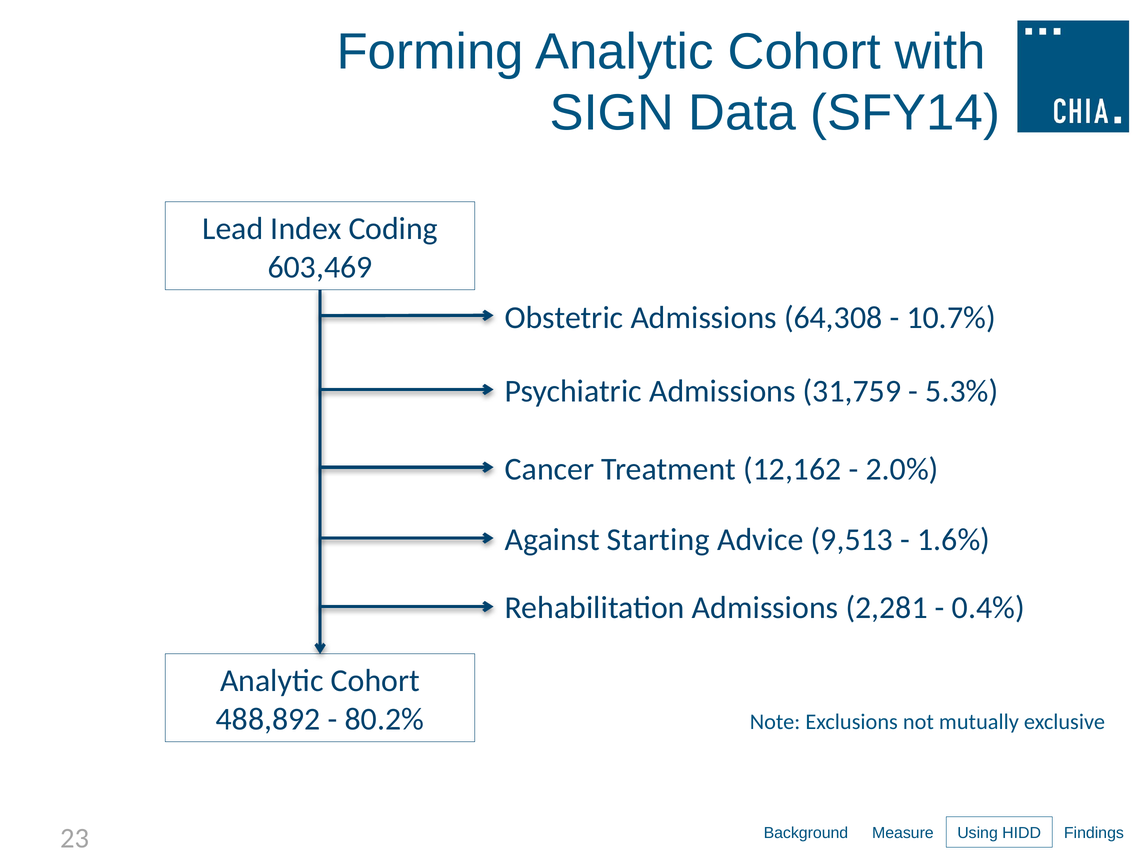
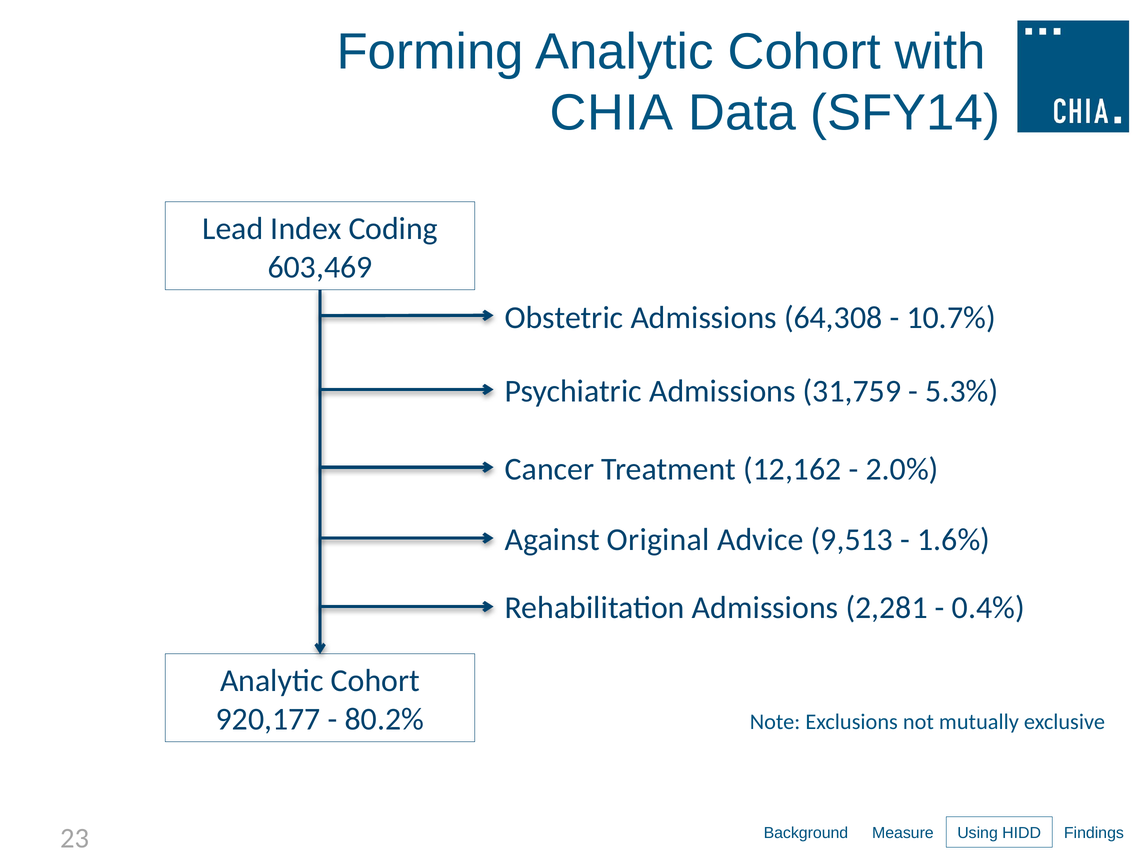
SIGN: SIGN -> CHIA (612, 113)
Starting: Starting -> Original (658, 540)
488,892: 488,892 -> 920,177 (268, 719)
